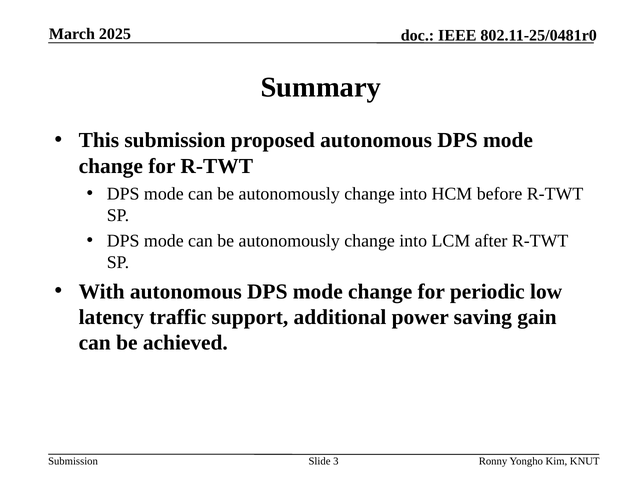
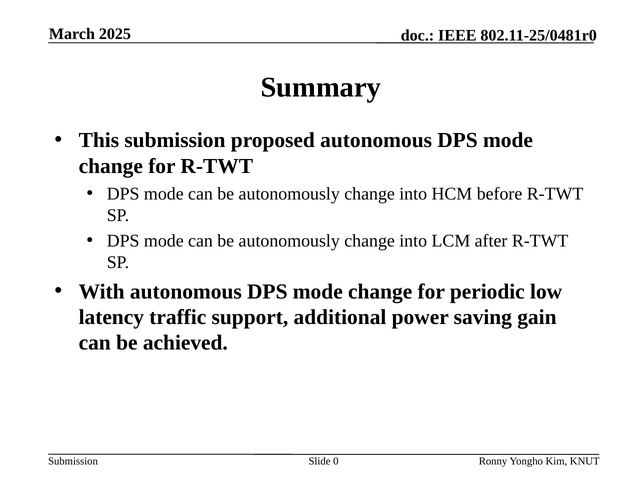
3: 3 -> 0 (336, 462)
